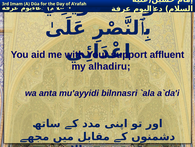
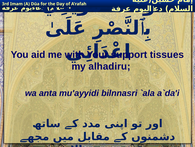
affluent: affluent -> tissues (167, 54)
